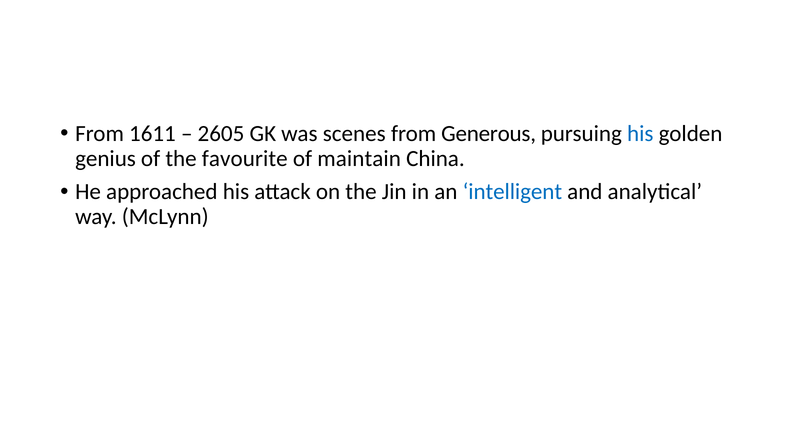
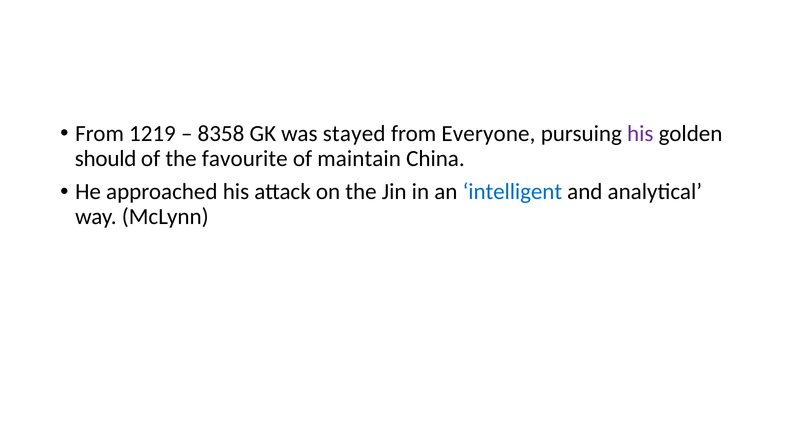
1611: 1611 -> 1219 (152, 134)
2605: 2605 -> 8358 (221, 134)
scenes: scenes -> stayed (354, 134)
Generous: Generous -> Everyone (488, 134)
his colour: blue -> purple (640, 134)
genius: genius -> should (106, 159)
